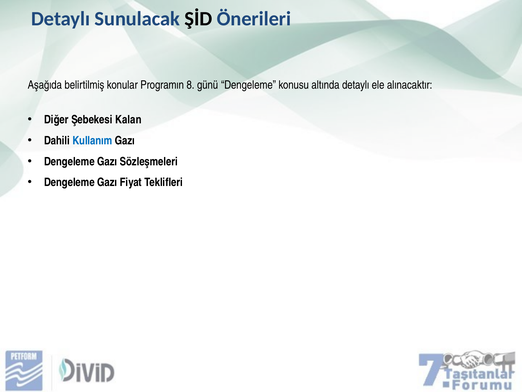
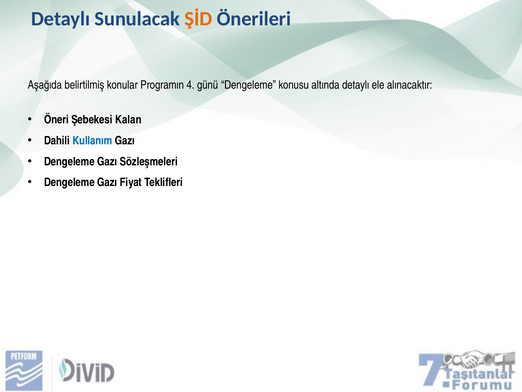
ŞİD colour: black -> orange (198, 19)
8: 8 -> 4 (190, 85)
Diğer: Diğer -> Öneri (56, 120)
